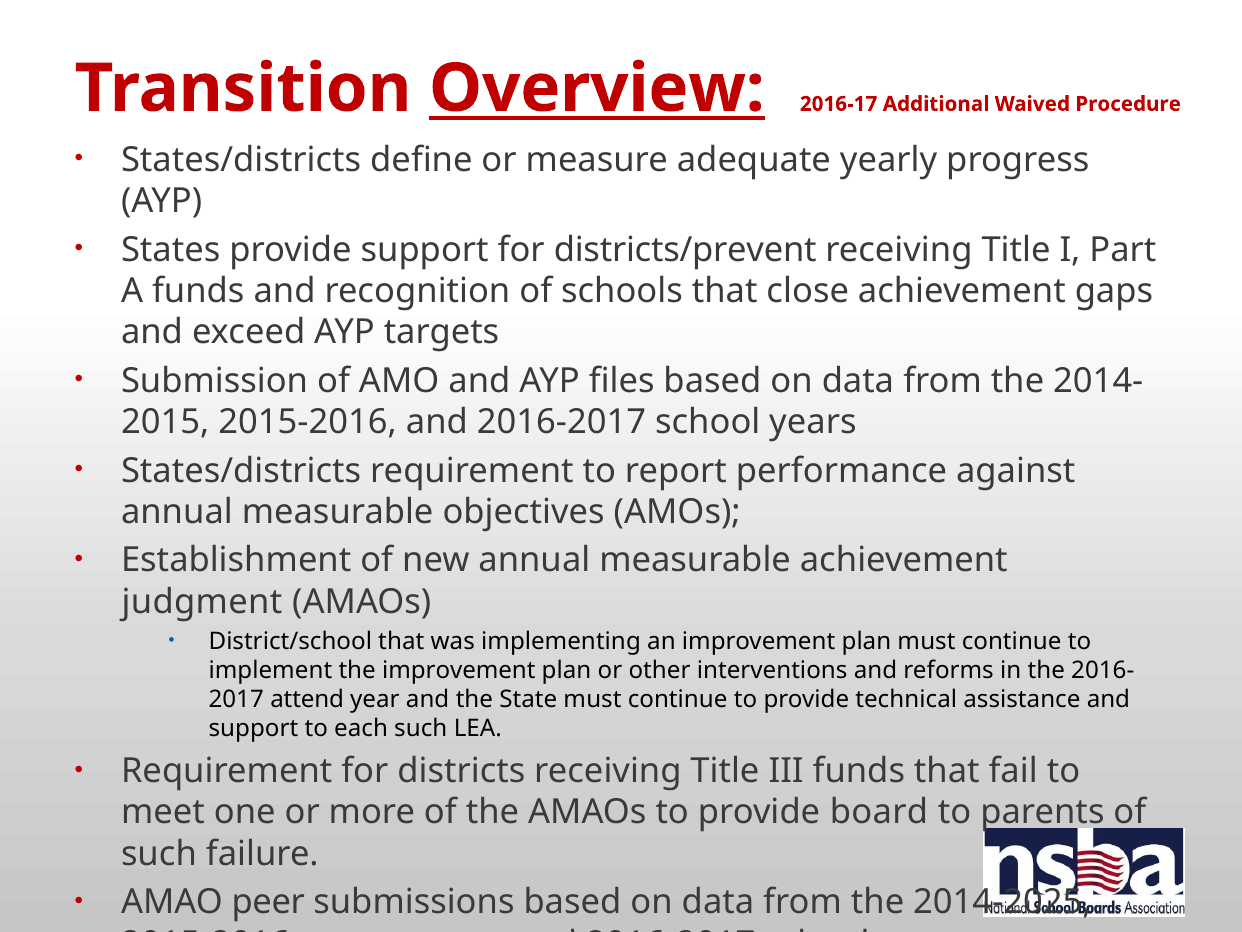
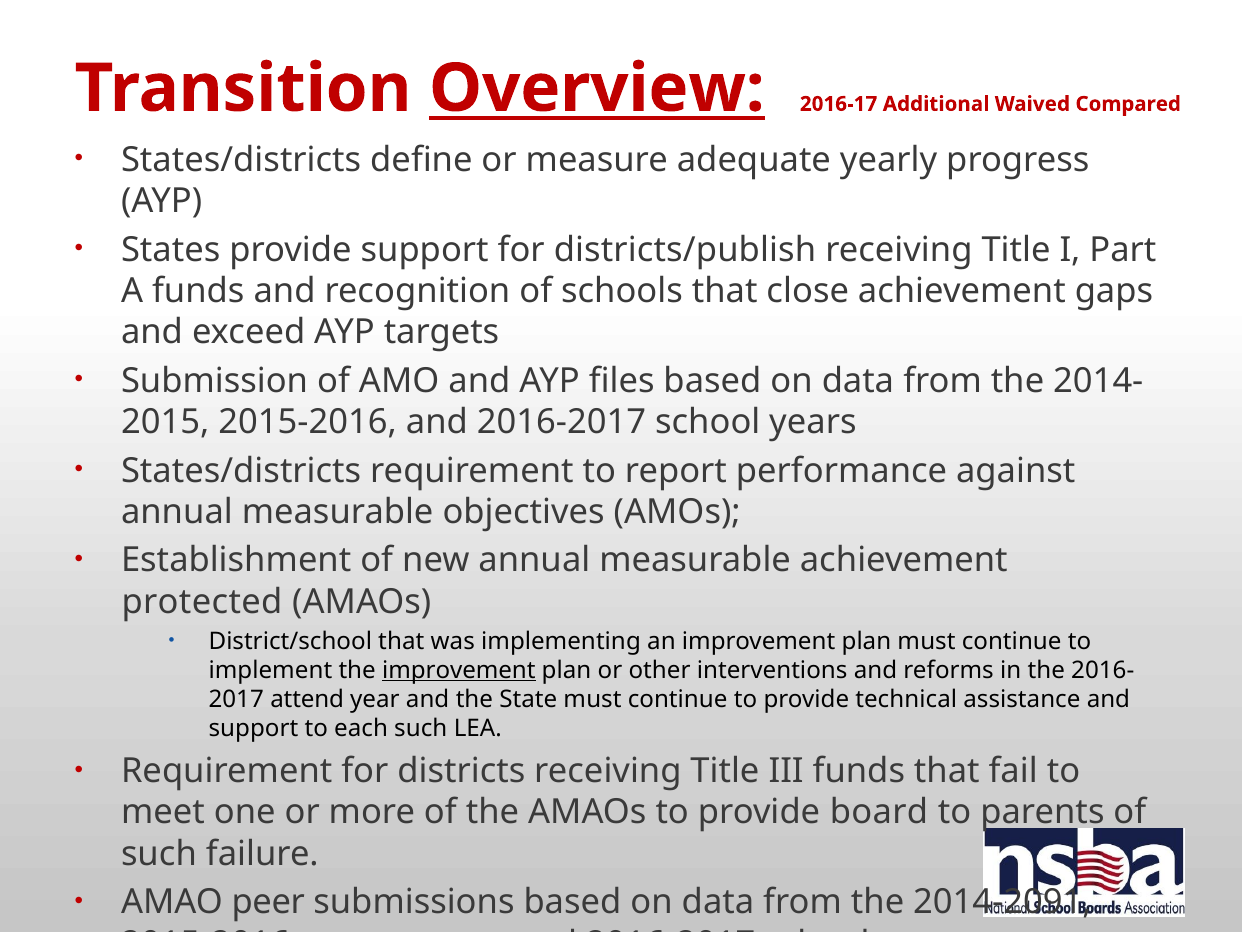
Procedure: Procedure -> Compared (1128, 104)
districts/prevent: districts/prevent -> districts/publish (685, 250)
judgment: judgment -> protected (202, 602)
improvement underline: none -> present (459, 670)
2014-2025: 2014-2025 -> 2014-2091 (1002, 902)
